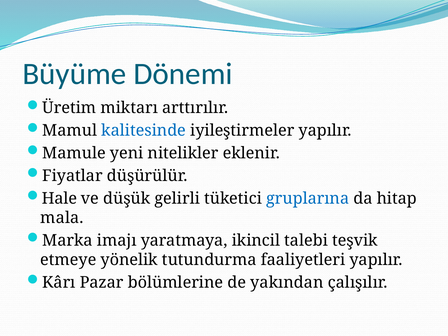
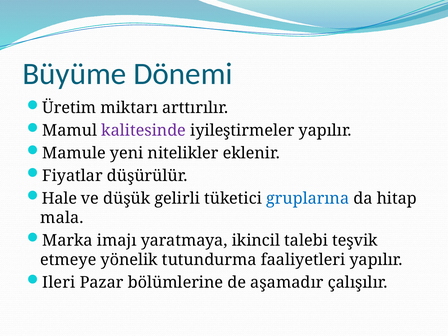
kalitesinde colour: blue -> purple (144, 131)
Kârı: Kârı -> Ileri (59, 282)
yakından: yakından -> aşamadır (287, 282)
